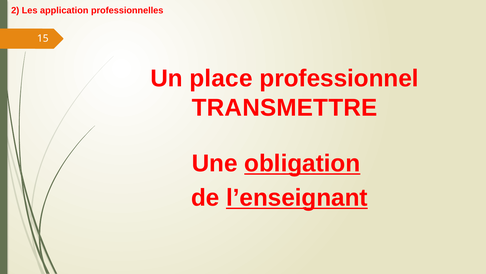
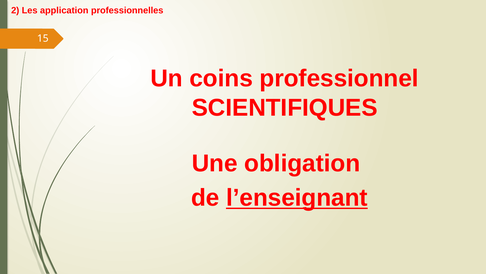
place: place -> coins (221, 78)
TRANSMETTRE: TRANSMETTRE -> SCIENTIFIQUES (285, 107)
obligation underline: present -> none (302, 163)
